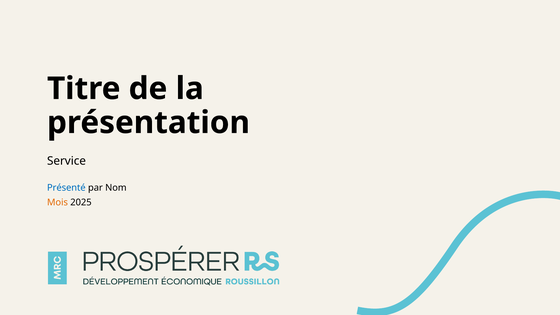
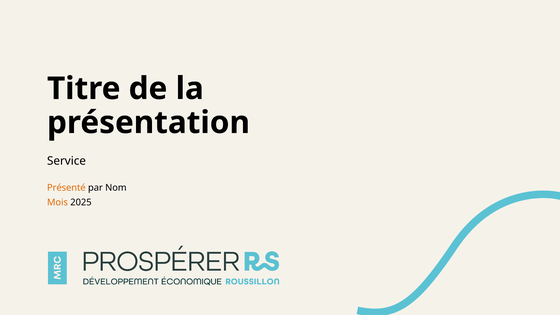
Présenté colour: blue -> orange (66, 188)
